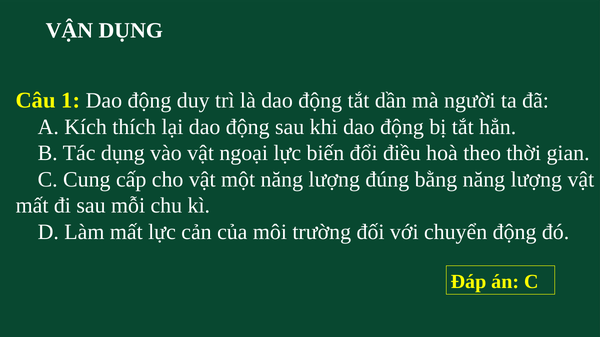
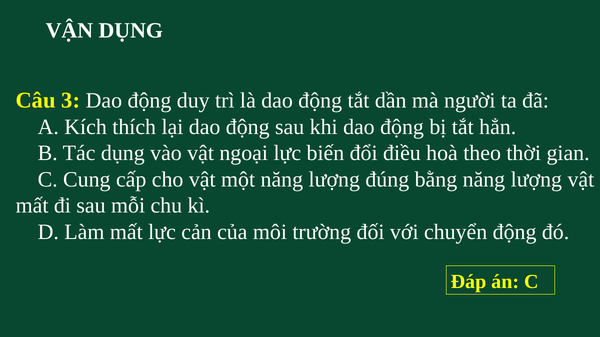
1: 1 -> 3 (71, 101)
